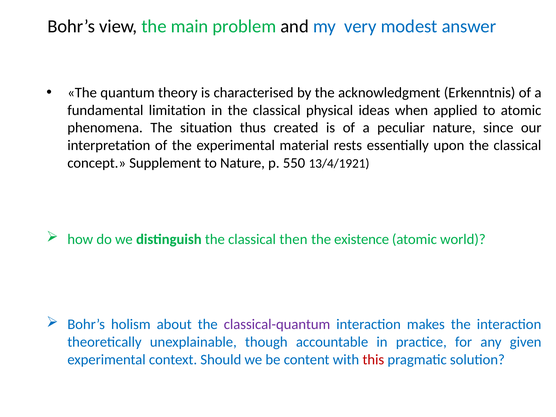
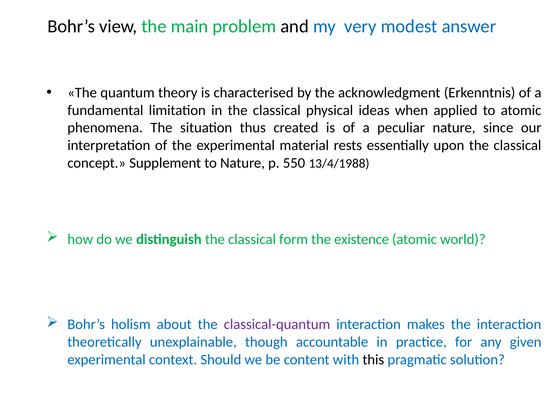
13/4/1921: 13/4/1921 -> 13/4/1988 (339, 164)
then: then -> form (294, 239)
this colour: red -> black (373, 360)
